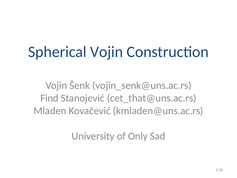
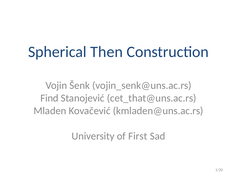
Spherical Vojin: Vojin -> Then (107, 52)
Only: Only -> First (138, 136)
